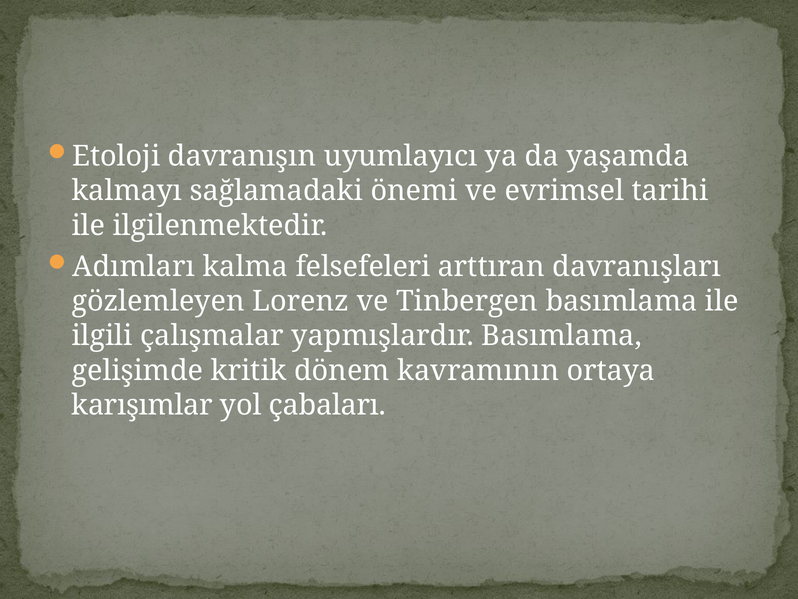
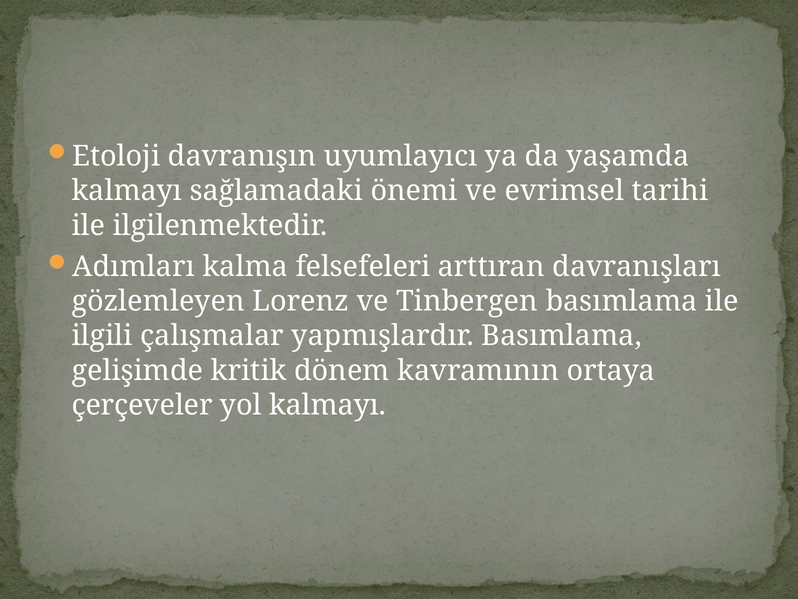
karışımlar: karışımlar -> çerçeveler (142, 405)
yol çabaları: çabaları -> kalmayı (328, 405)
